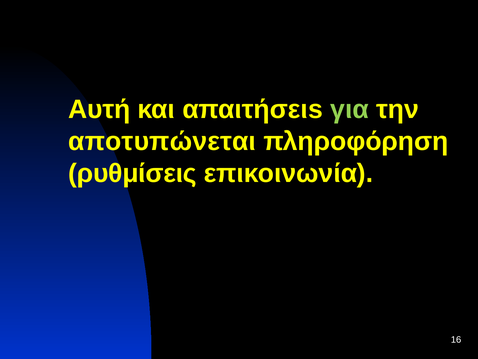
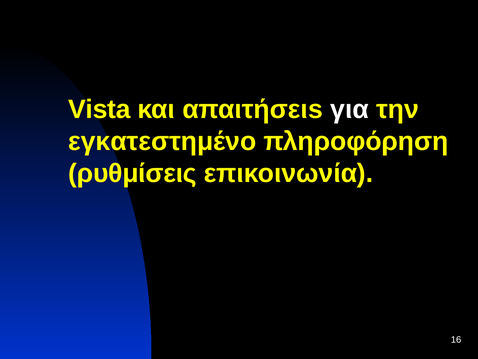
Αυτή: Αυτή -> Vista (99, 109)
για colour: light green -> white (349, 109)
αποτυπώνεται: αποτυπώνεται -> εγκατεστημένο (162, 141)
